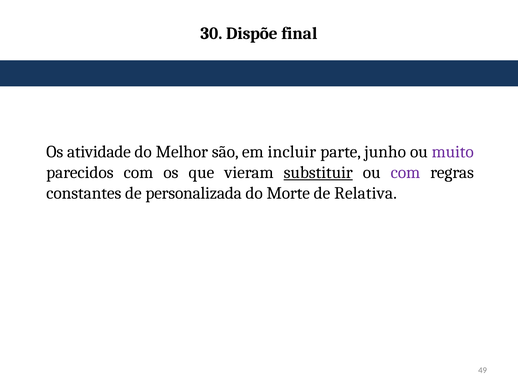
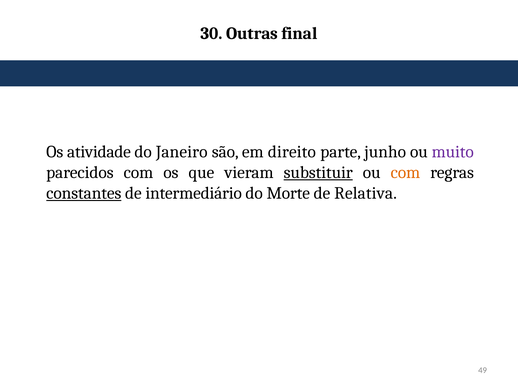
Dispõe: Dispõe -> Outras (252, 34)
Melhor: Melhor -> Janeiro (182, 152)
incluir: incluir -> direito (292, 152)
com colour: purple -> orange (405, 173)
constantes underline: none -> present (84, 193)
personalizada: personalizada -> intermediário (194, 193)
